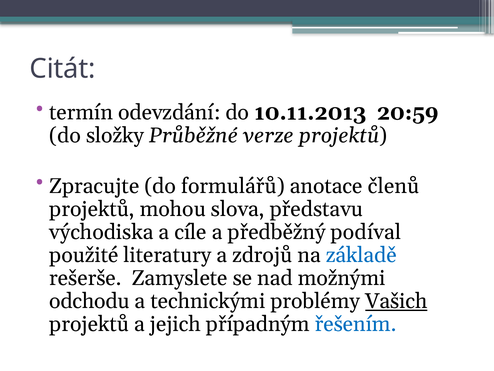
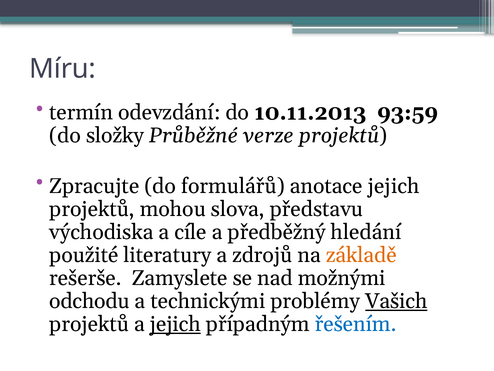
Citát: Citát -> Míru (63, 69)
20:59: 20:59 -> 93:59 (408, 112)
anotace členů: členů -> jejich (394, 186)
podíval: podíval -> hledání (366, 232)
základě colour: blue -> orange (361, 255)
jejich underline: none -> present (175, 324)
